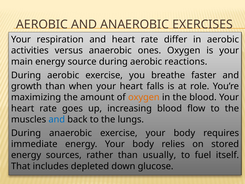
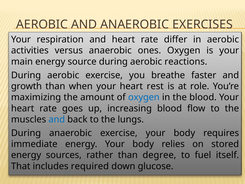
falls: falls -> rest (155, 86)
oxygen colour: orange -> blue (144, 97)
usually: usually -> degree (159, 155)
depleted: depleted -> required (90, 166)
